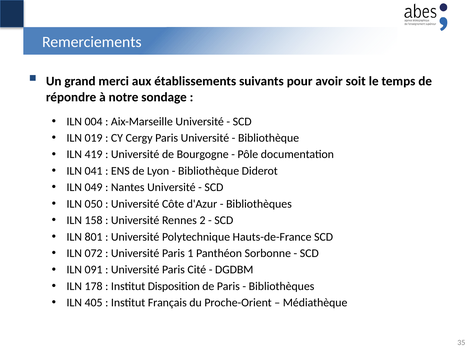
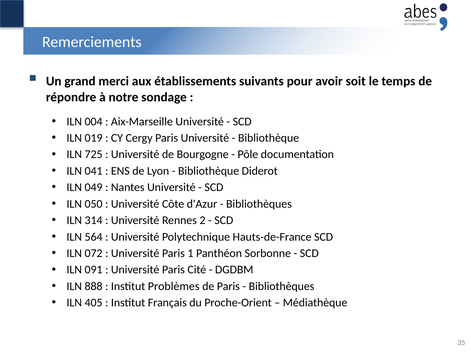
419: 419 -> 725 (94, 155)
158: 158 -> 314 (94, 220)
801: 801 -> 564 (94, 237)
178: 178 -> 888 (94, 286)
Disposition: Disposition -> Problèmes (174, 286)
